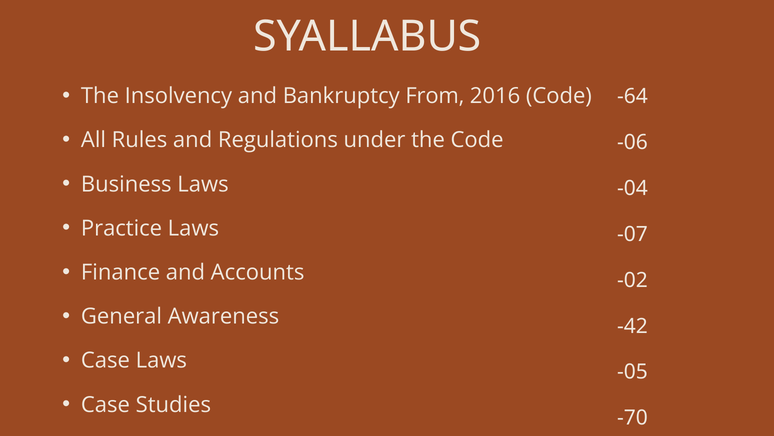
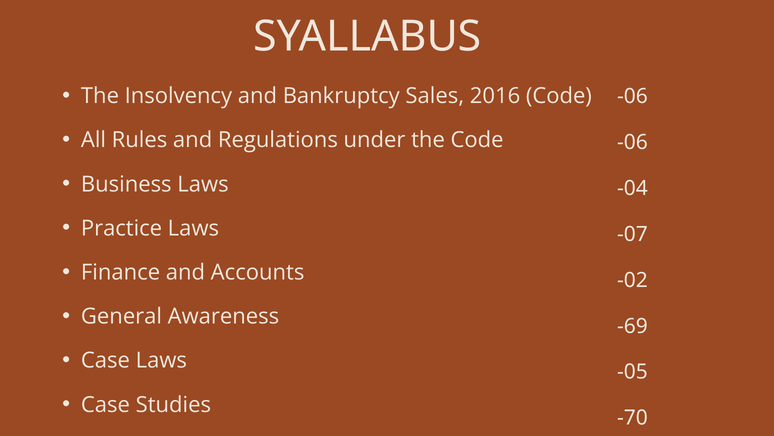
From: From -> Sales (435, 96)
-64: -64 -> -06 (632, 96)
-42: -42 -> -69 (632, 326)
